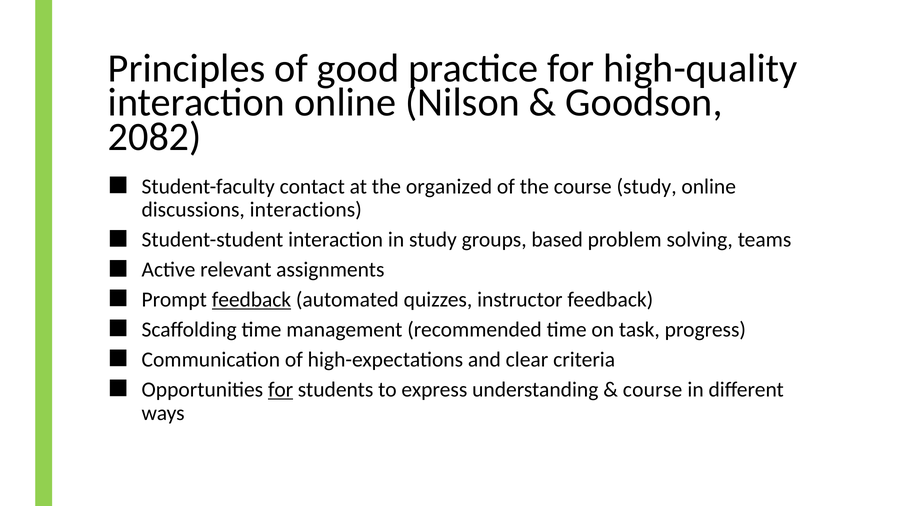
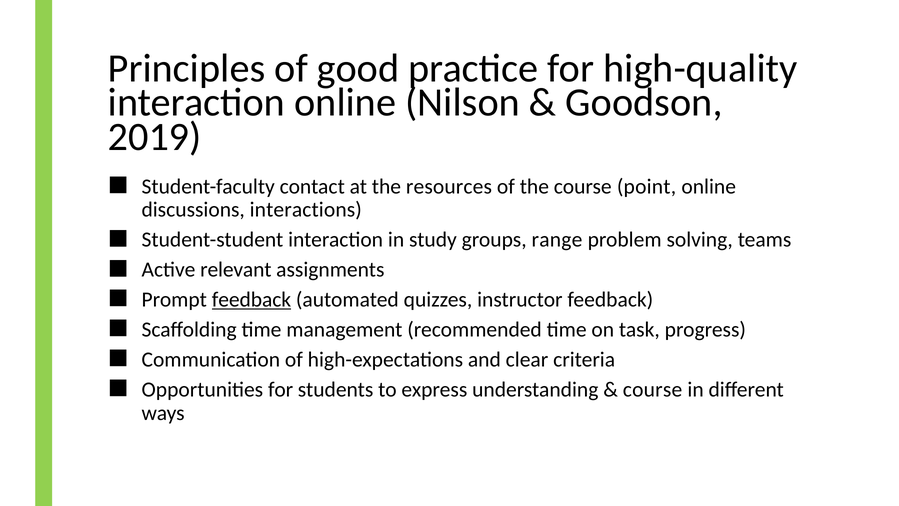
2082: 2082 -> 2019 (155, 137)
organized: organized -> resources (449, 186)
course study: study -> point (646, 186)
based: based -> range (557, 240)
for underline: present -> none (281, 389)
